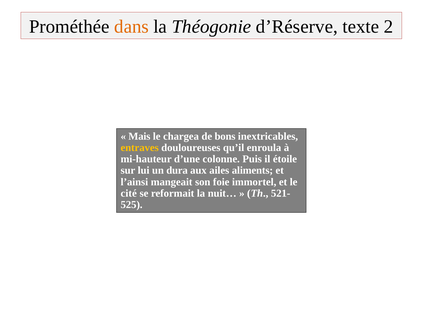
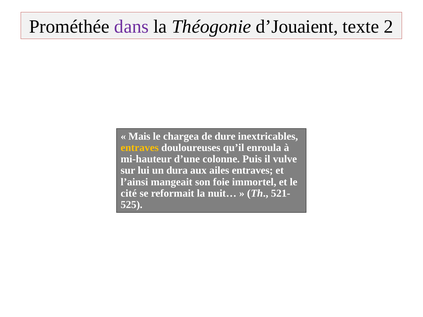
dans colour: orange -> purple (132, 27)
d’Réserve: d’Réserve -> d’Jouaient (297, 27)
bons: bons -> dure (225, 136)
étoile: étoile -> vulve (285, 159)
ailes aliments: aliments -> entraves (252, 171)
